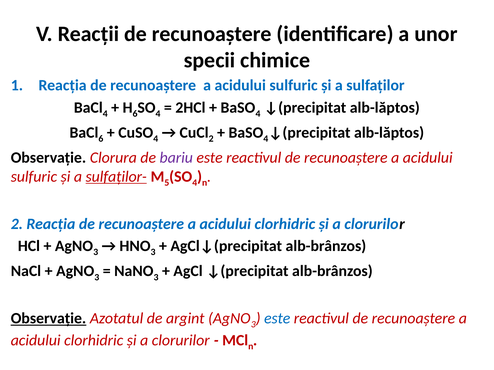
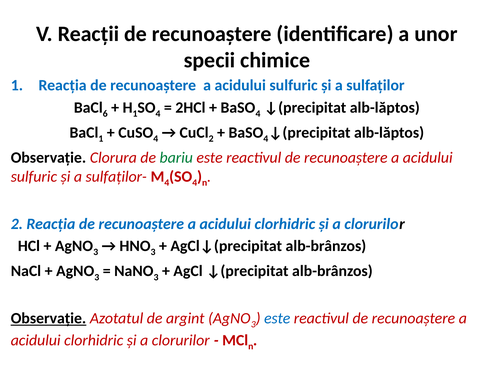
4: 4 -> 6 (105, 114)
6: 6 -> 1 (135, 114)
6: 6 -> 1 (101, 139)
bariu colour: purple -> green (176, 158)
sulfaților- underline: present -> none (116, 177)
5: 5 -> 4 (167, 183)
